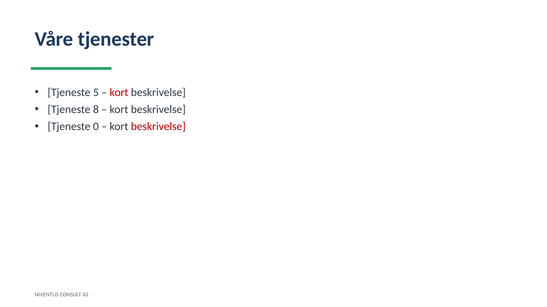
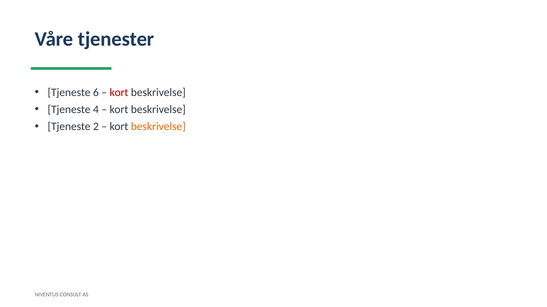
5: 5 -> 6 (96, 93)
8: 8 -> 4 (96, 110)
0: 0 -> 2 (96, 127)
beskrivelse colour: red -> orange (158, 127)
